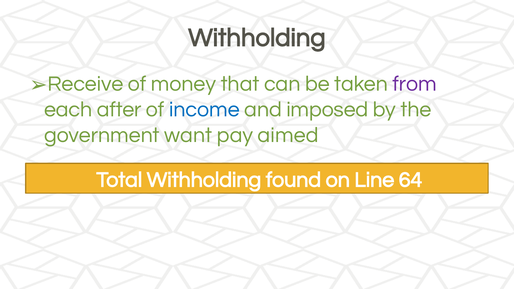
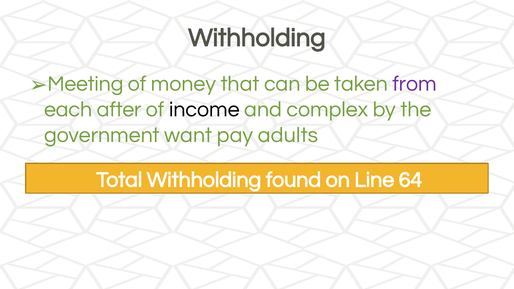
Receive: Receive -> Meeting (85, 84)
income colour: blue -> black (204, 109)
imposed: imposed -> complex (327, 109)
aimed: aimed -> adults (288, 135)
